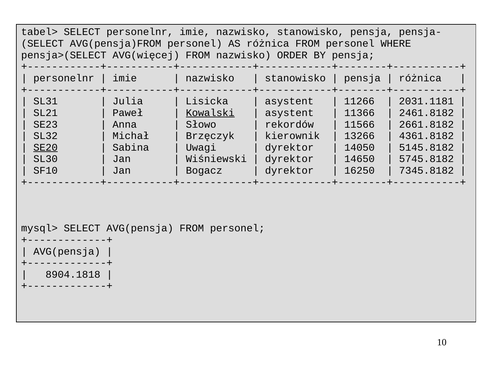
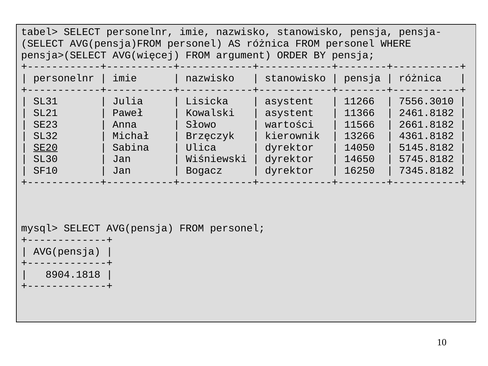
FROM nazwisko: nazwisko -> argument (244, 55)
2031.1181: 2031.1181 -> 7556.3010 (426, 101)
Kowalski underline: present -> none (210, 113)
rekordów: rekordów -> wartości (289, 124)
Uwagi: Uwagi -> Ulica (201, 147)
